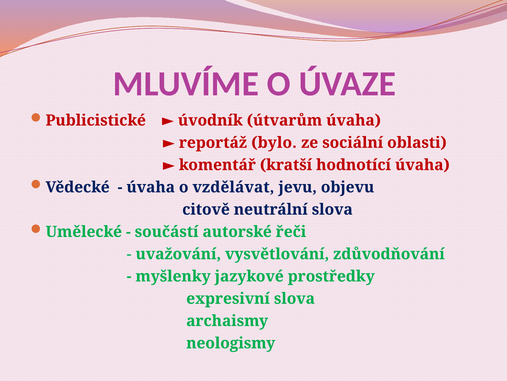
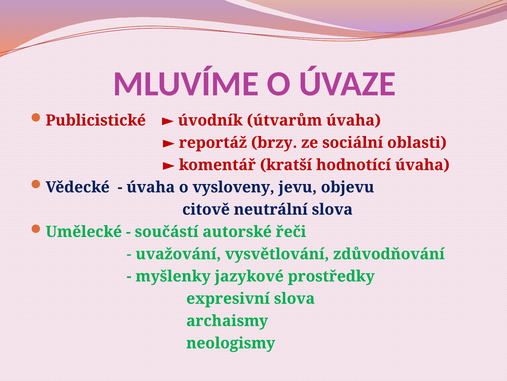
bylo: bylo -> brzy (274, 142)
vzdělávat: vzdělávat -> vysloveny (233, 187)
